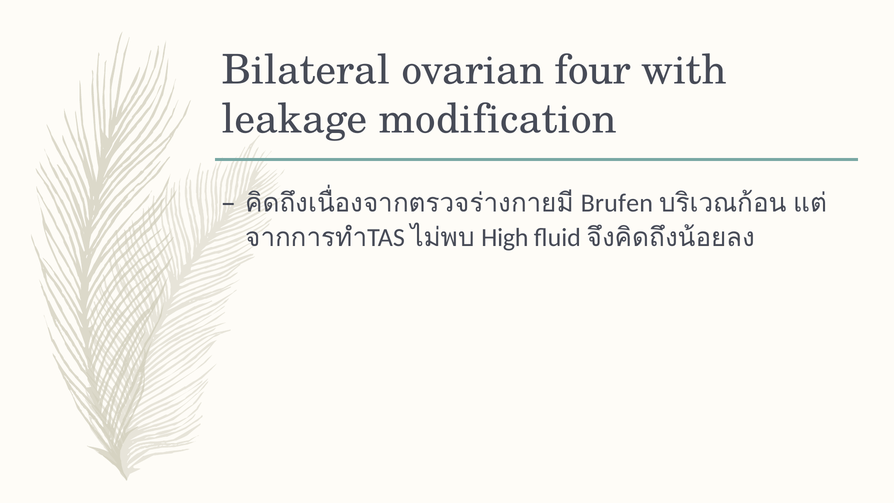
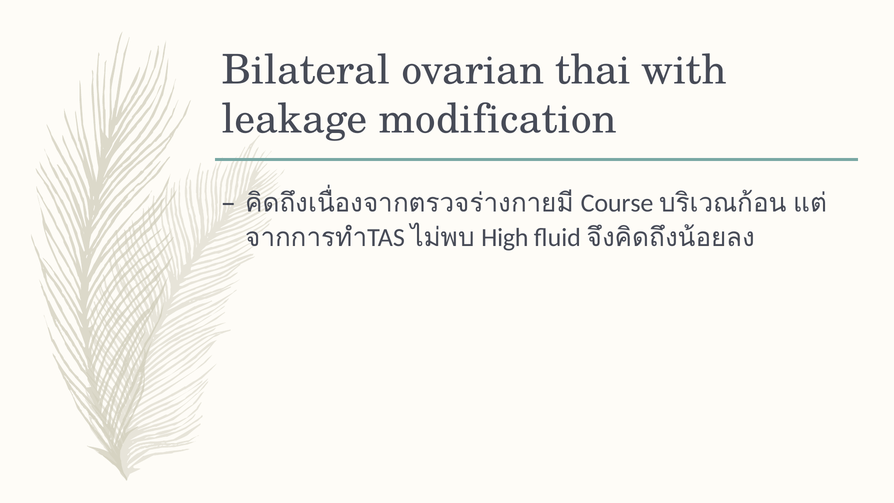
four: four -> thai (593, 70)
Brufen: Brufen -> Course (617, 203)
